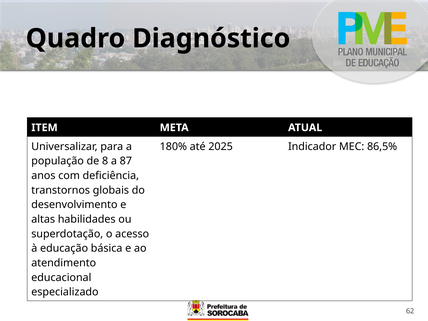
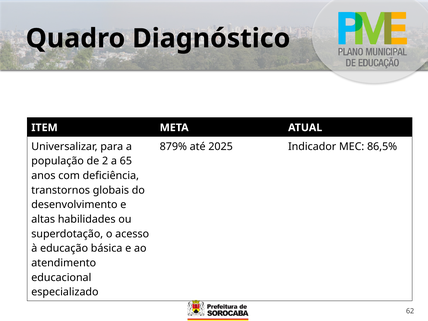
180%: 180% -> 879% (173, 146)
8: 8 -> 2 (105, 161)
87: 87 -> 65 (126, 161)
